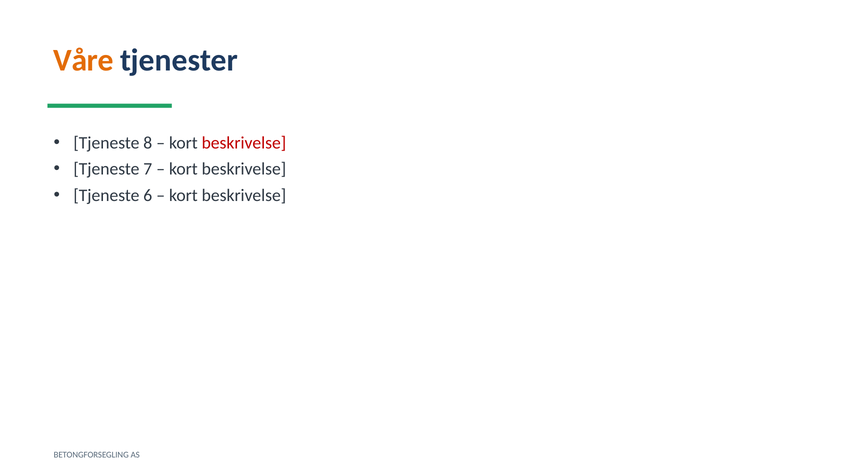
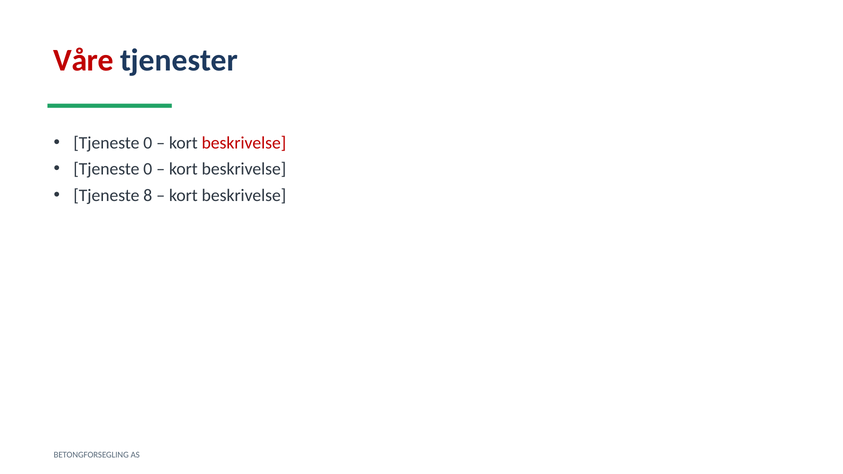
Våre colour: orange -> red (83, 60)
8: 8 -> 0 (148, 143)
7: 7 -> 0 (148, 169)
6: 6 -> 8 (148, 195)
